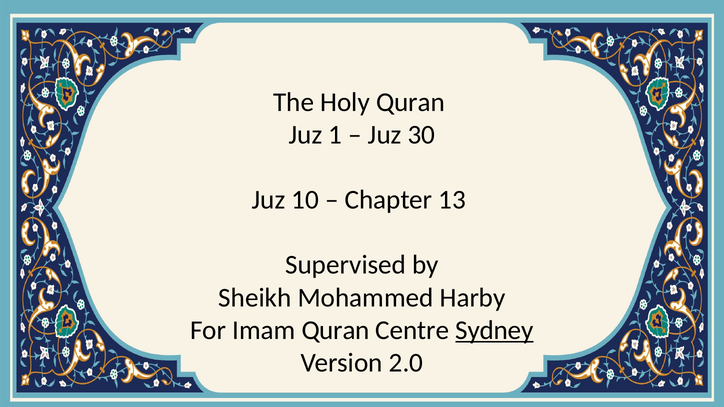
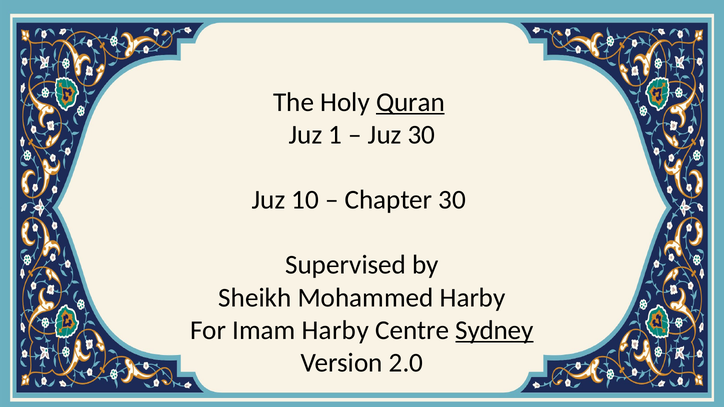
Quran underline: none -> present (410, 102)
Chapter 13: 13 -> 30 (452, 200)
Imam Quran: Quran -> Harby (335, 330)
